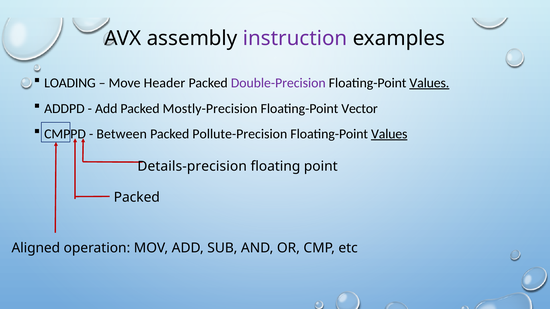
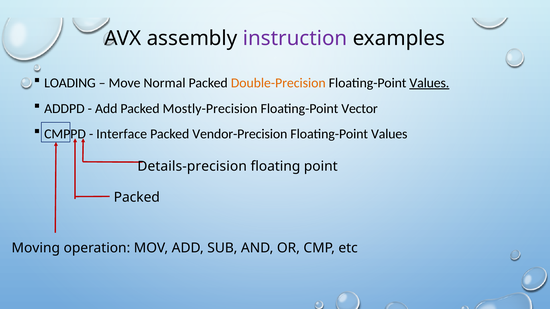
Header: Header -> Normal (165, 83)
Double-Precision colour: purple -> orange (278, 83)
Between: Between -> Interface (122, 134)
Pollute-Precision: Pollute-Precision -> Vendor-Precision (240, 134)
Values underline: present -> none (389, 134)
Aligned: Aligned -> Moving (36, 248)
